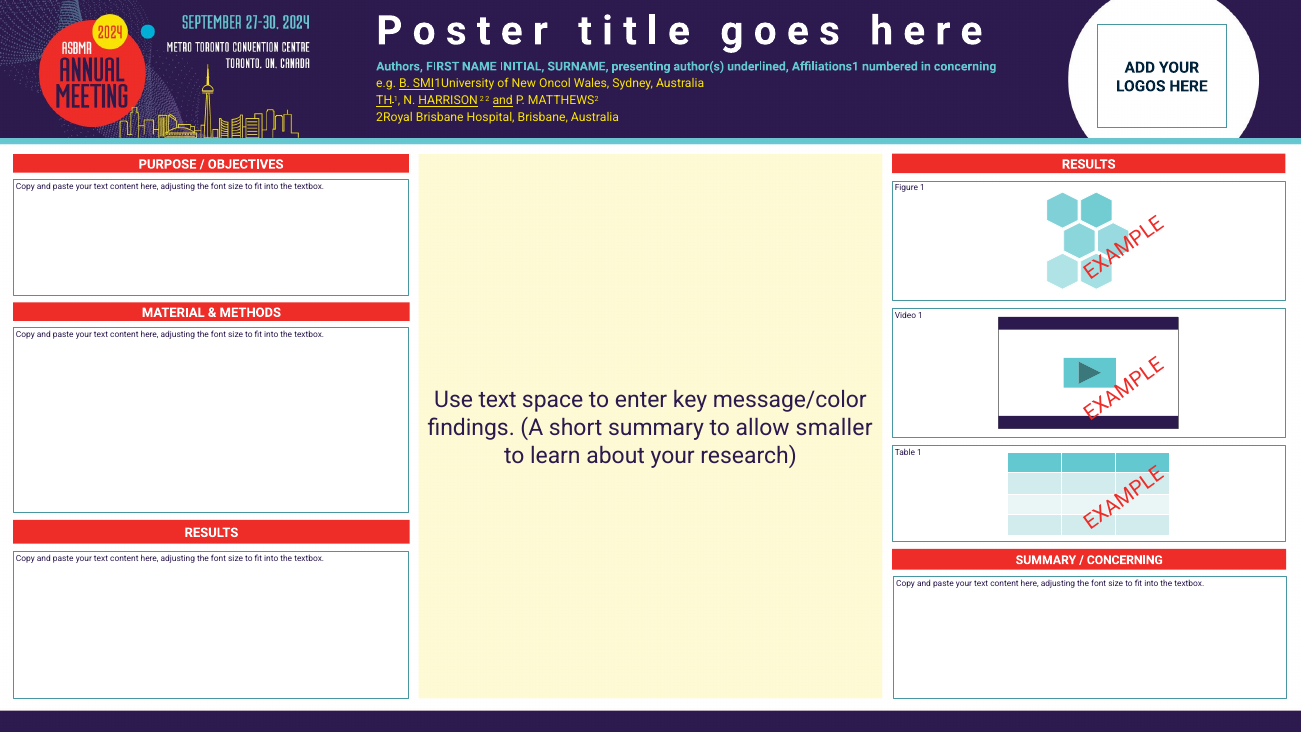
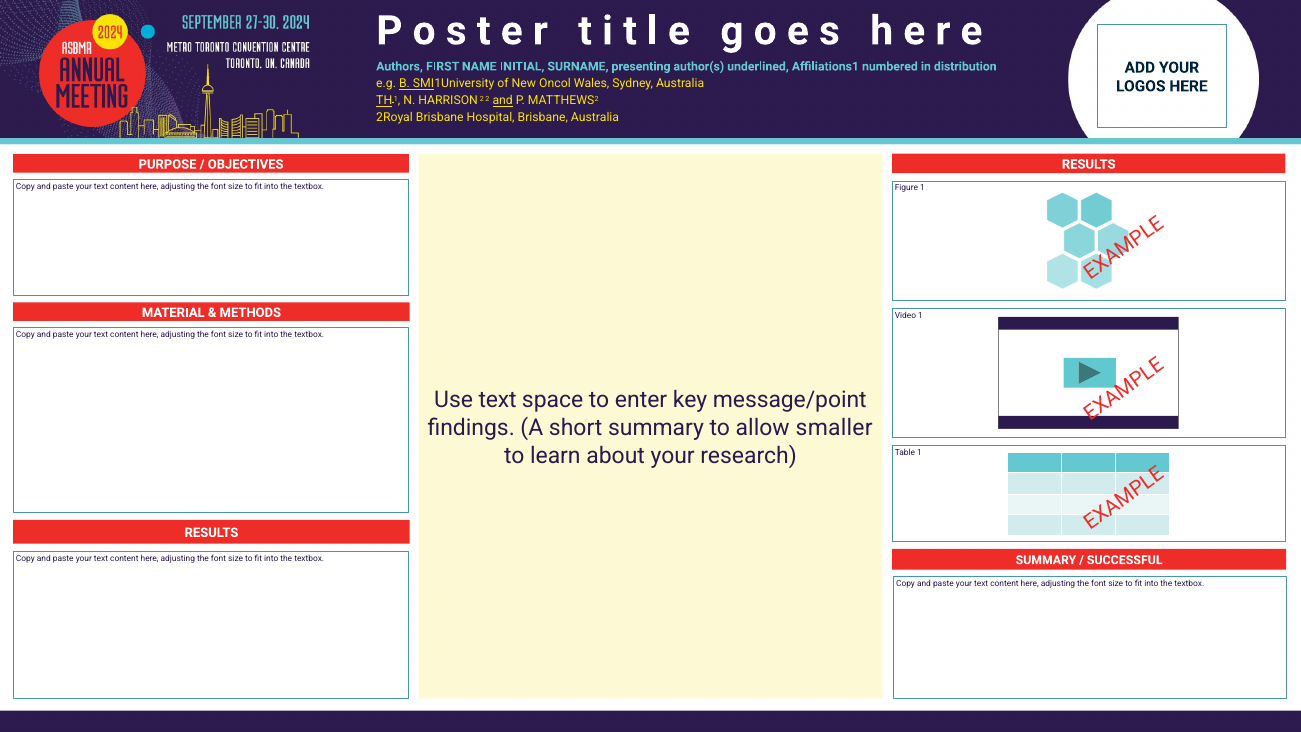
in concerning: concerning -> distribution (965, 66)
HARRISON underline: present -> none (448, 101)
message/color: message/color -> message/point (790, 400)
CONCERNING: CONCERNING -> SUCCESSFUL (1125, 560)
